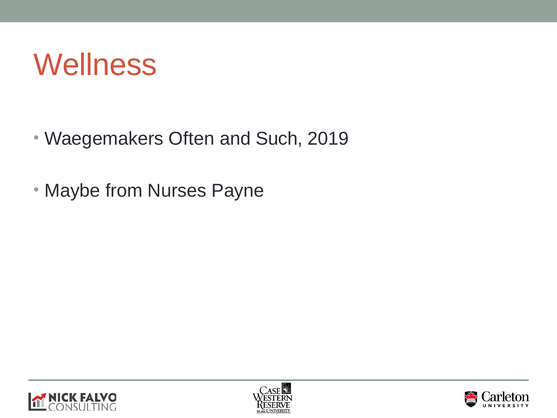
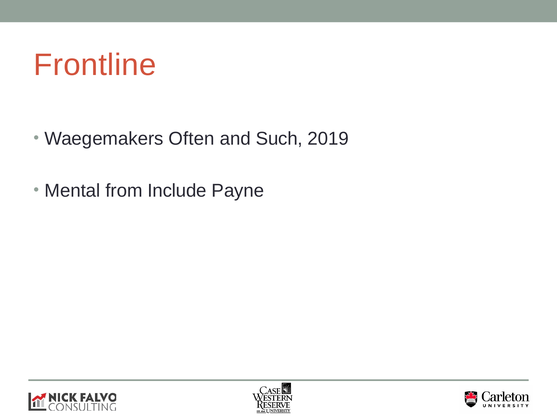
Wellness: Wellness -> Frontline (95, 65)
Maybe: Maybe -> Mental (72, 191)
Nurses: Nurses -> Include (177, 191)
